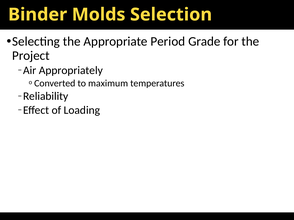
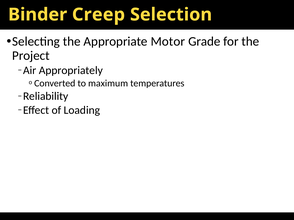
Molds: Molds -> Creep (99, 15)
Period: Period -> Motor (168, 42)
